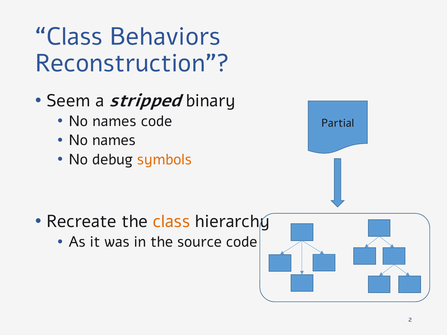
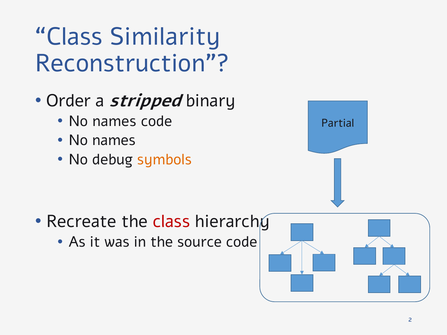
Behaviors: Behaviors -> Similarity (165, 37)
Seem: Seem -> Order (69, 101)
class colour: orange -> red (172, 222)
